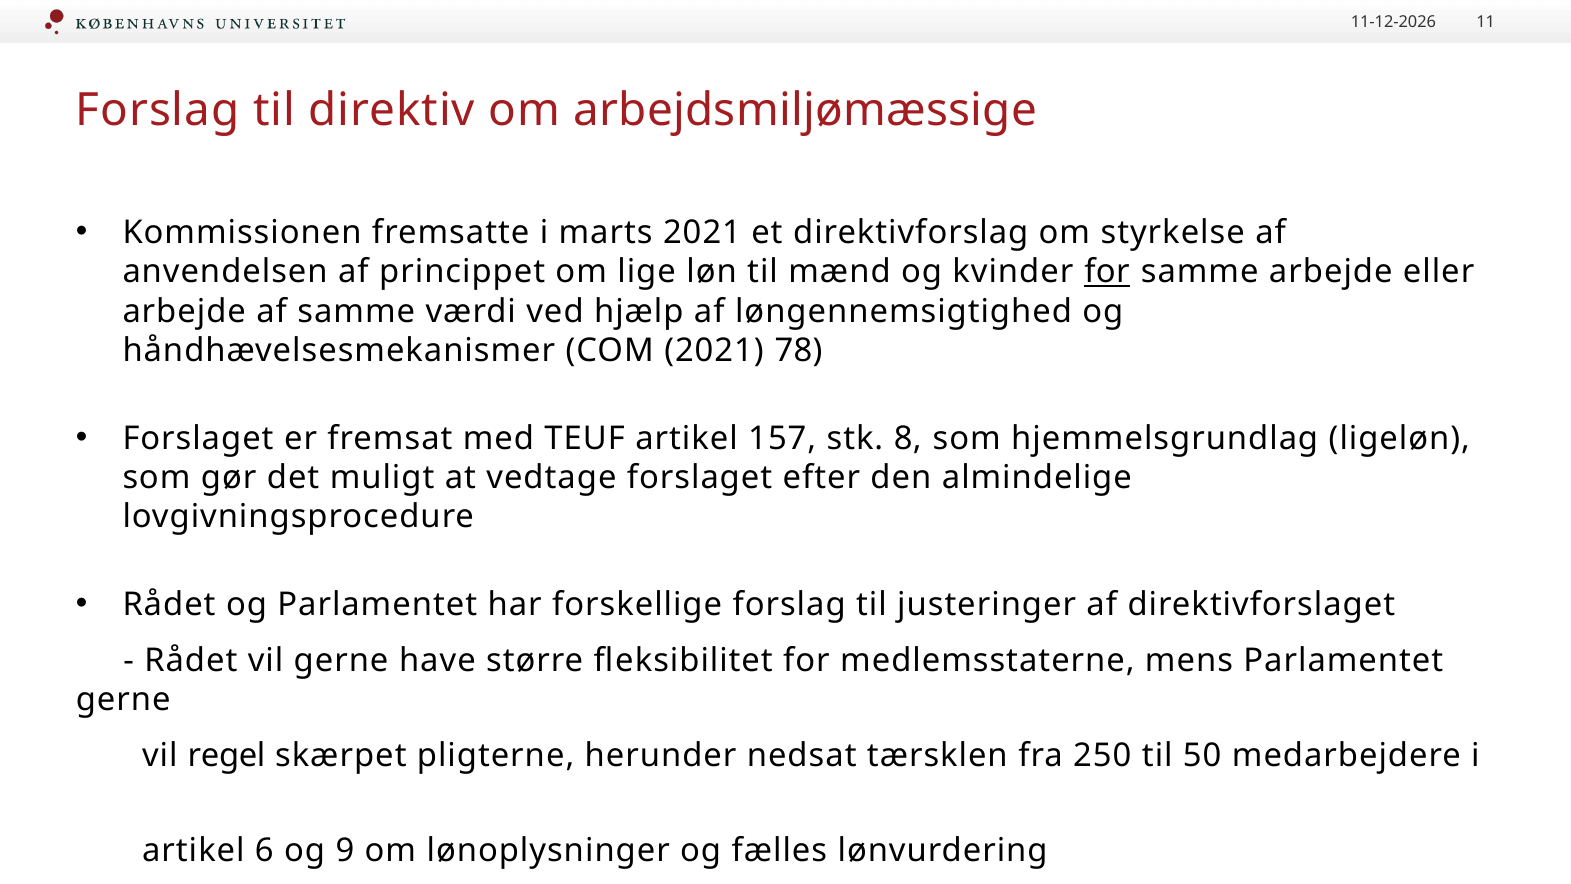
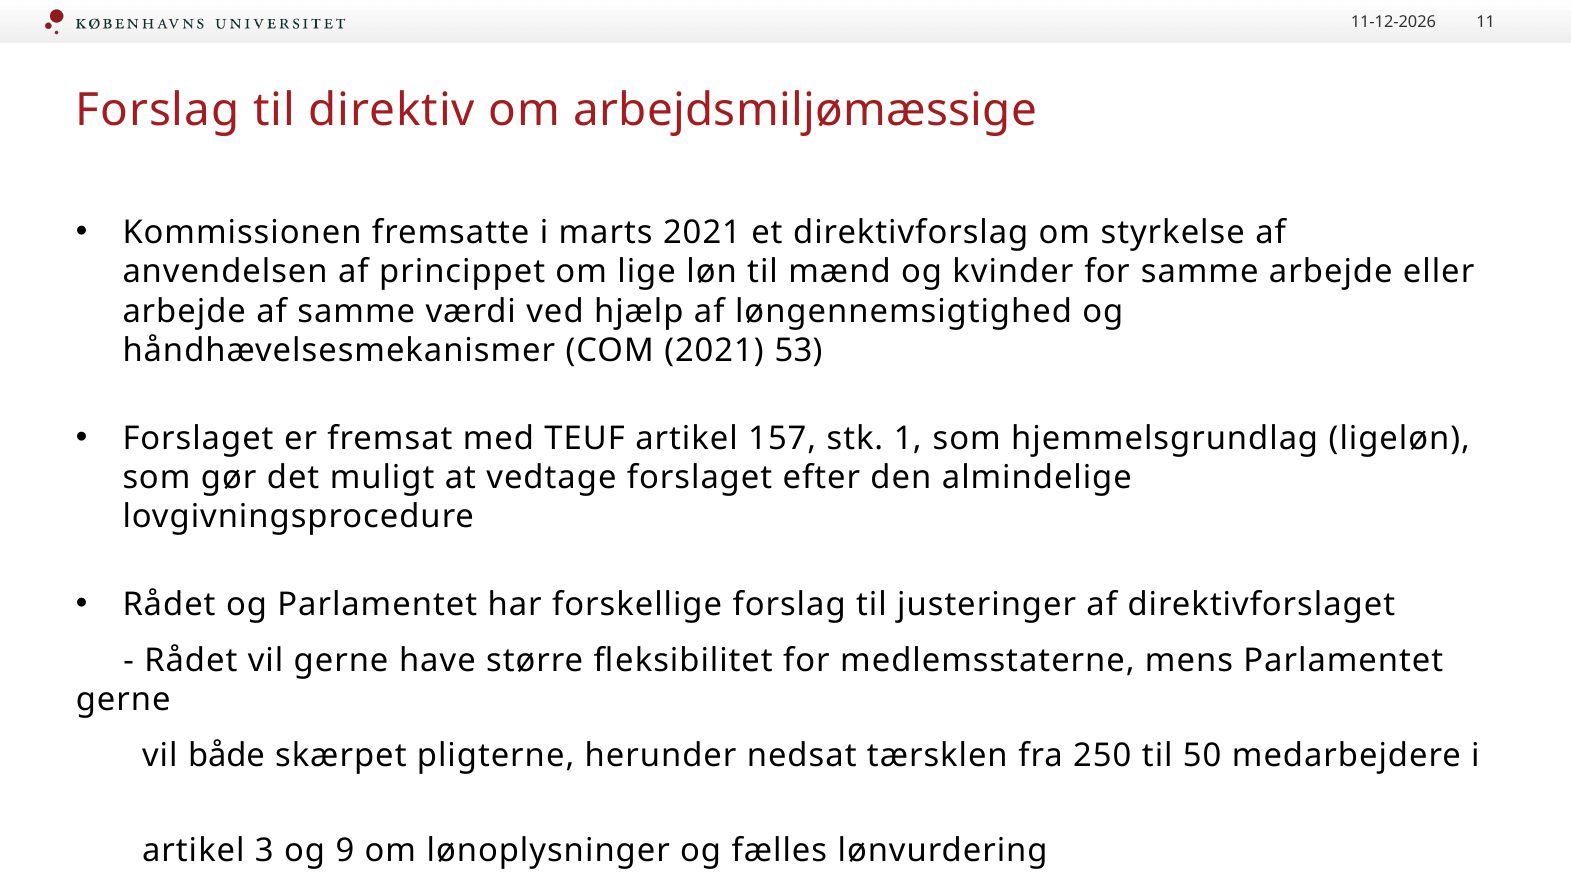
for underline: present -> none (1107, 272)
78: 78 -> 53 (799, 351)
8: 8 -> 1 (908, 438)
regel: regel -> både (226, 755)
6: 6 -> 3 (264, 850)
